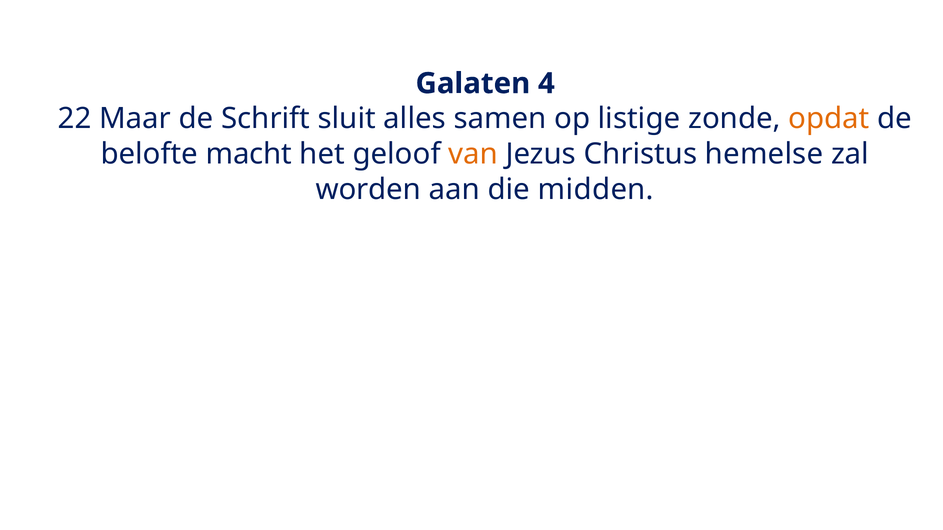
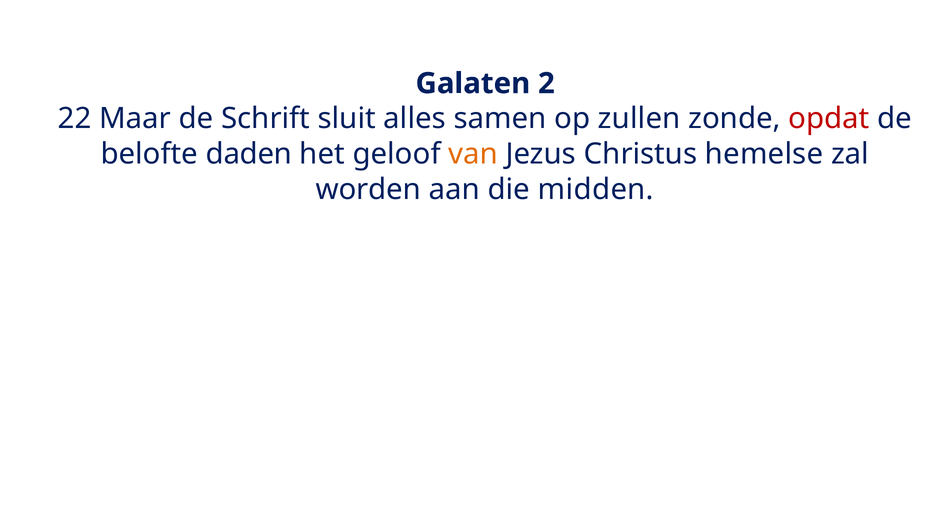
4: 4 -> 2 (546, 84)
listige: listige -> zullen (639, 119)
opdat colour: orange -> red (829, 119)
macht: macht -> daden (249, 154)
